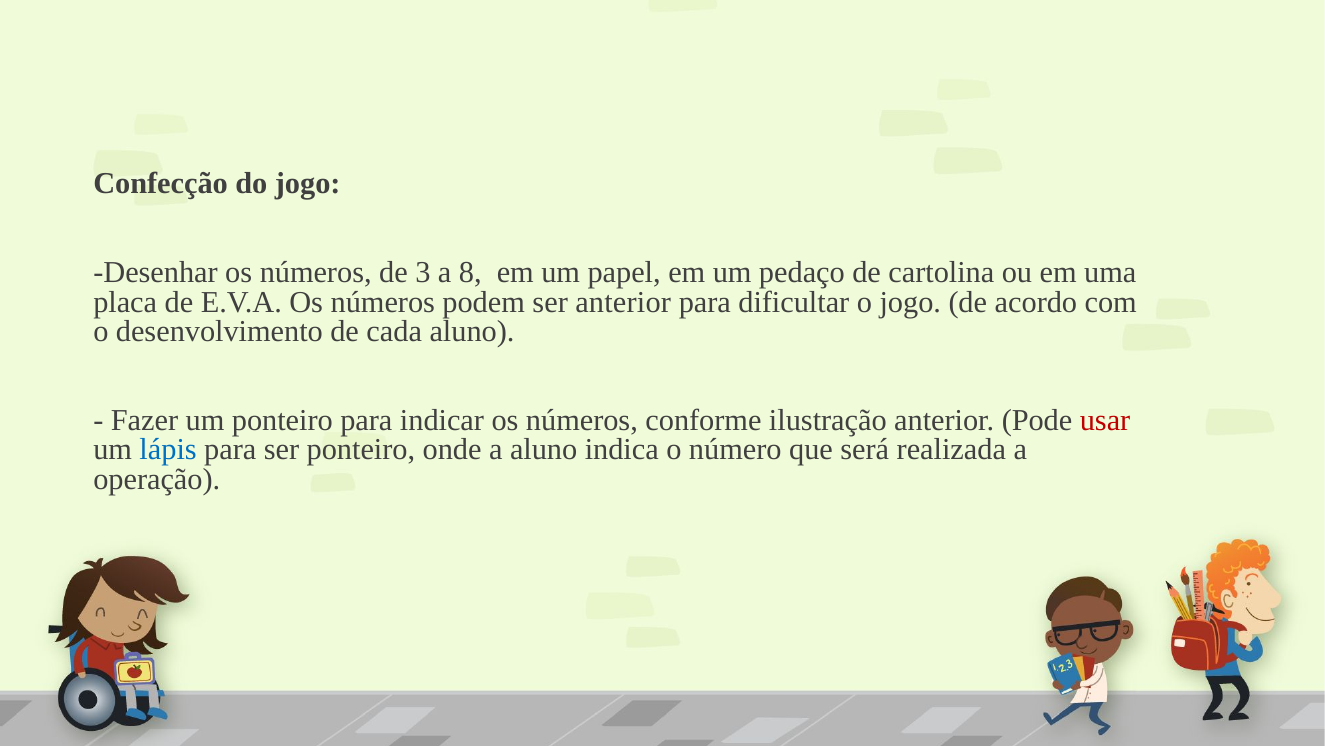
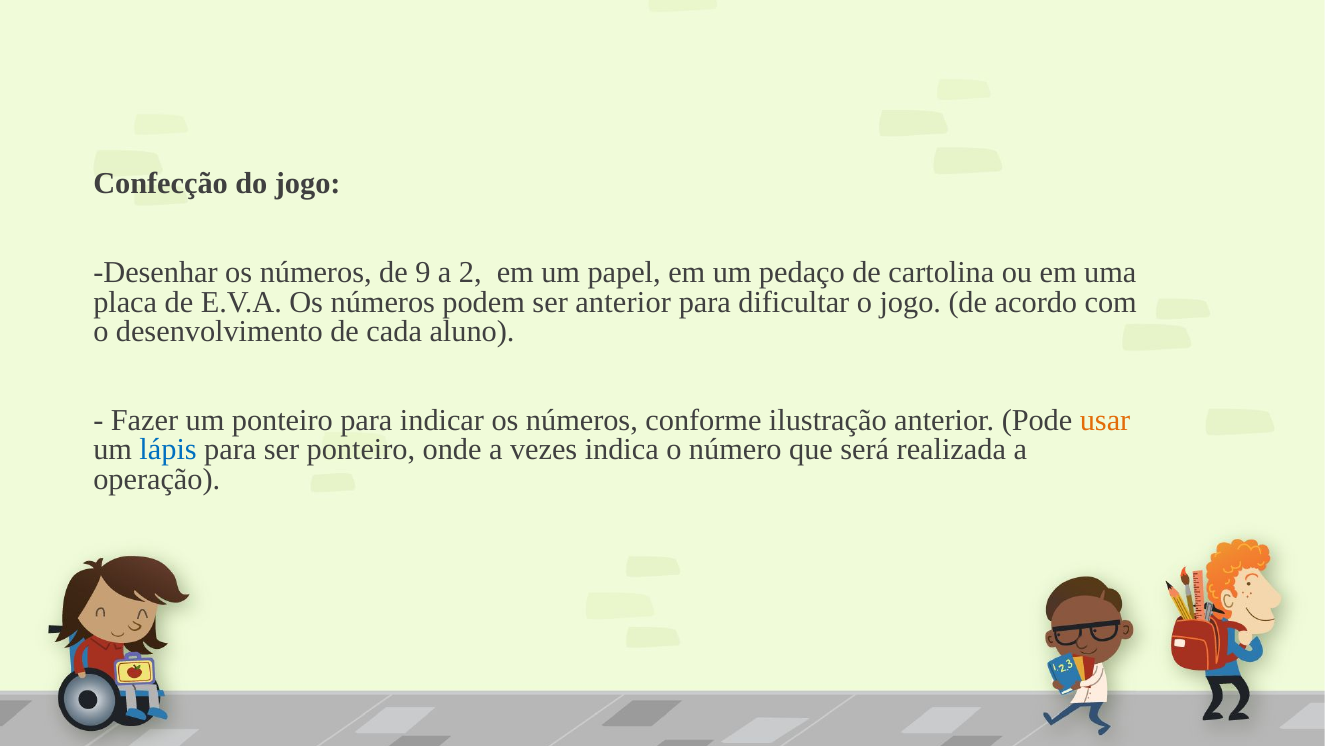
3: 3 -> 9 (423, 272)
8: 8 -> 2 (470, 272)
usar colour: red -> orange (1105, 420)
a aluno: aluno -> vezes (544, 449)
